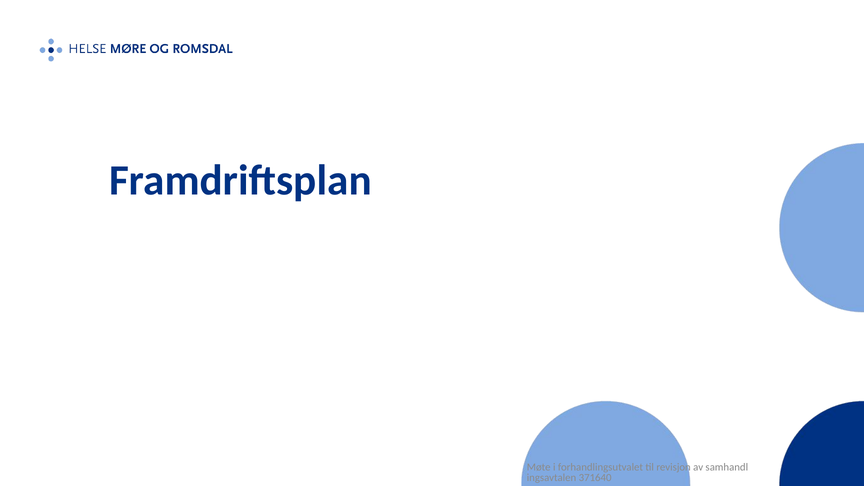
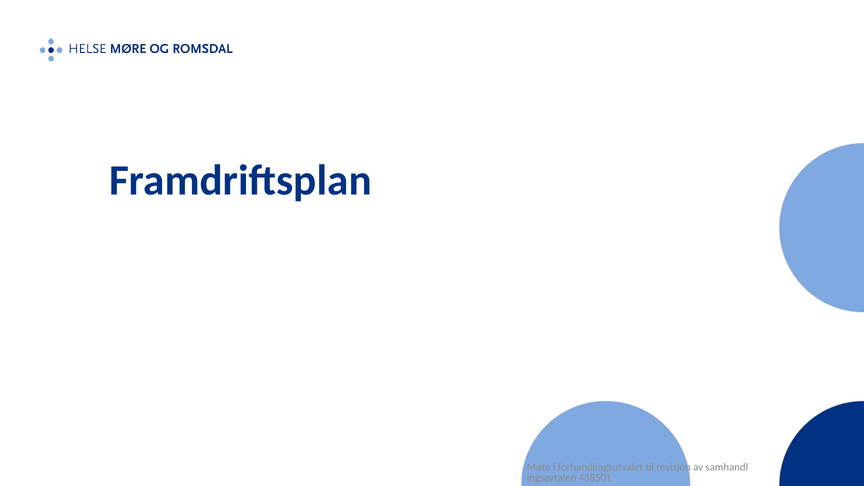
371640: 371640 -> 438501 (595, 478)
